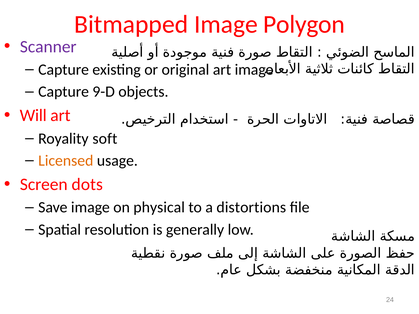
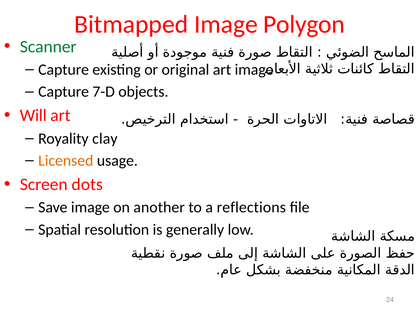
Scanner colour: purple -> green (48, 47)
9-D: 9-D -> 7-D (104, 92)
soft: soft -> clay (105, 139)
physical: physical -> another (159, 208)
distortions: distortions -> reflections (251, 208)
